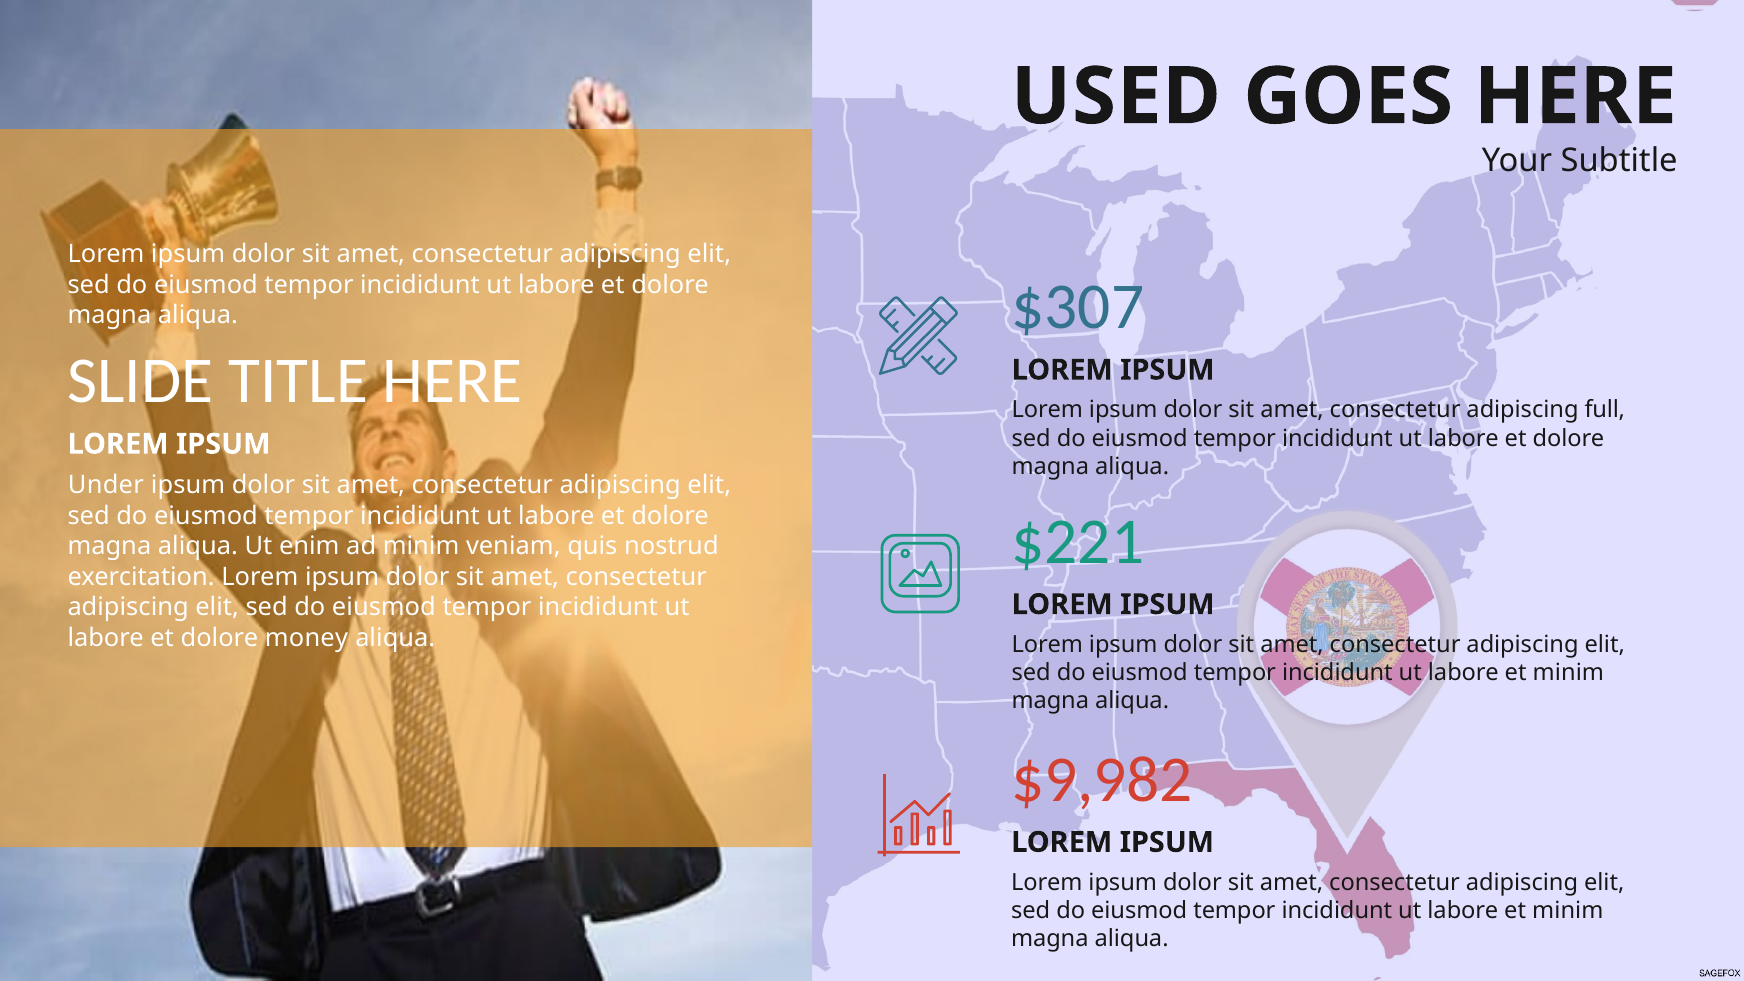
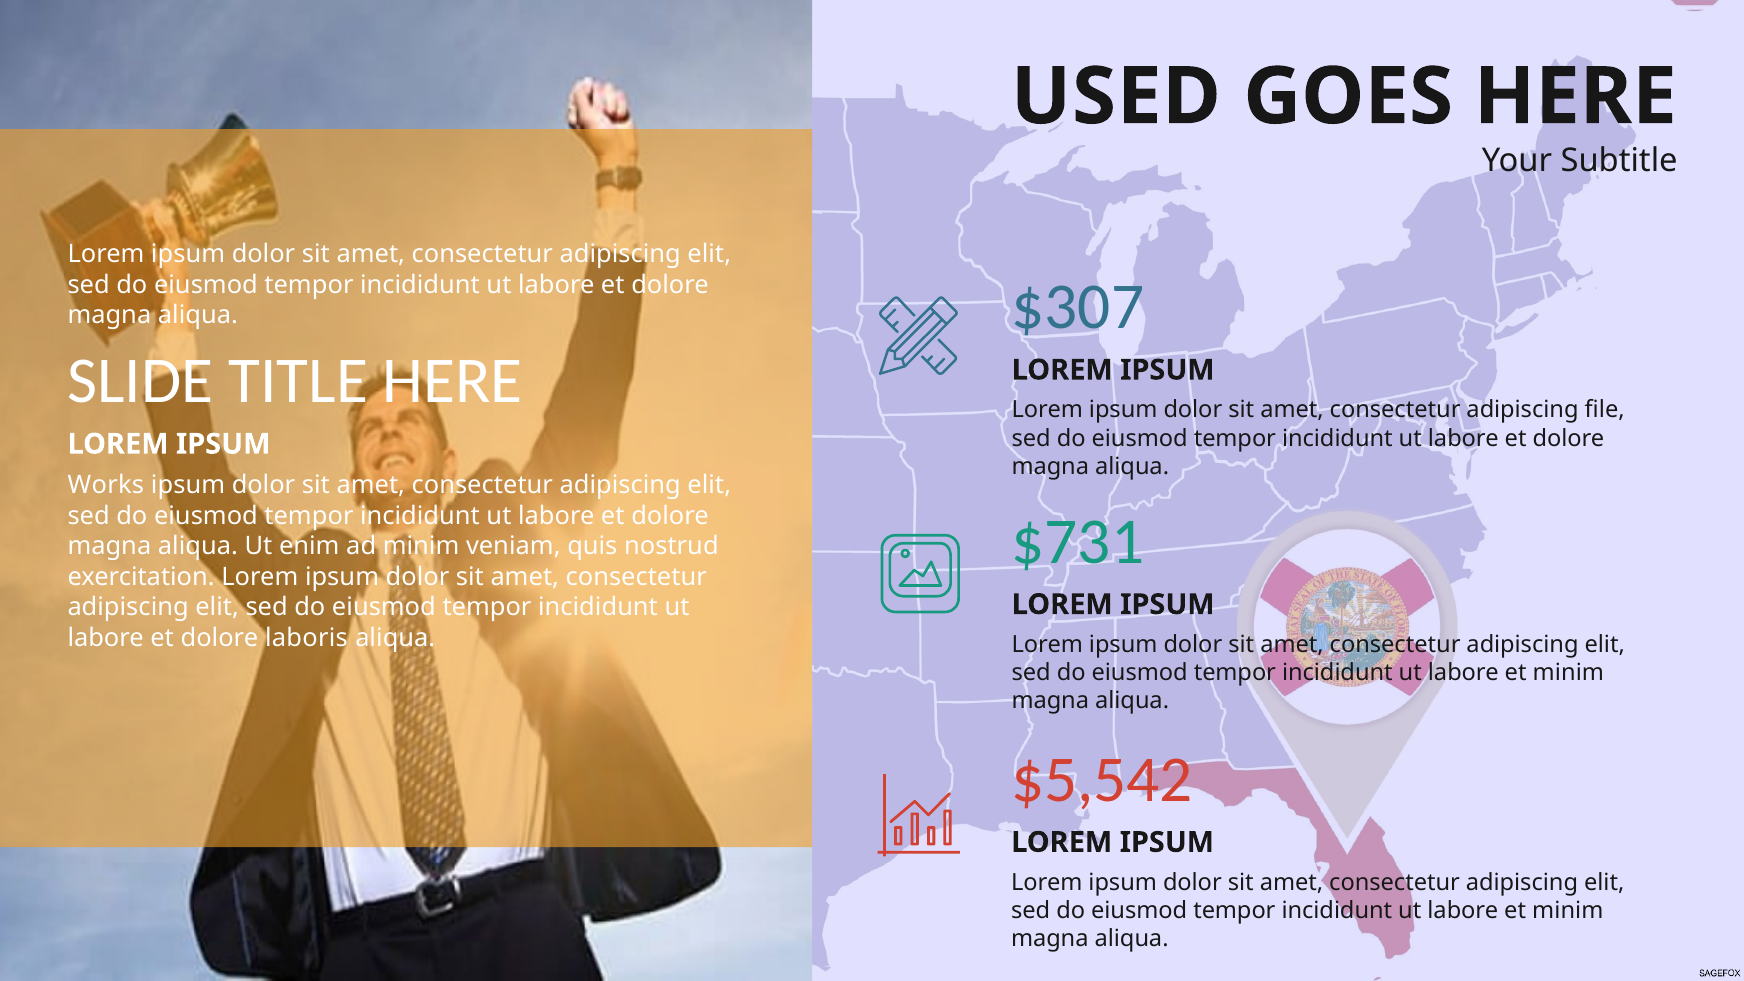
full: full -> file (1605, 410)
Under: Under -> Works (106, 485)
$221: $221 -> $731 (1078, 542)
money: money -> laboris (306, 638)
$9,982: $9,982 -> $5,542 (1102, 779)
